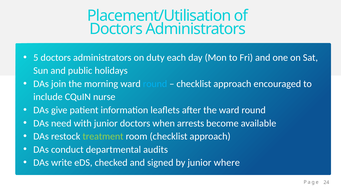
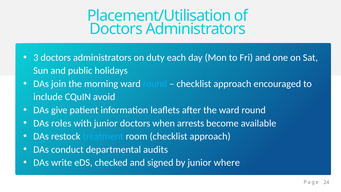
5: 5 -> 3 (36, 57)
nurse: nurse -> avoid (104, 97)
need: need -> roles (61, 123)
treatment colour: light green -> light blue (103, 136)
